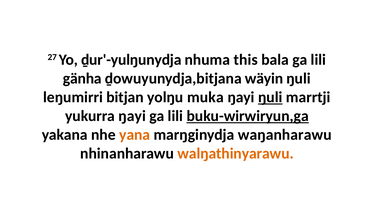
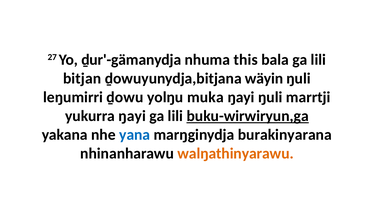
ḏur'-yulŋunydja: ḏur'-yulŋunydja -> ḏur'-gämanydja (131, 60)
gänha: gänha -> bitjan (82, 78)
bitjan: bitjan -> ḏowu (125, 97)
ŋuli underline: present -> none (270, 97)
yana colour: orange -> blue (135, 134)
waŋanharawu: waŋanharawu -> burakinyarana (285, 134)
